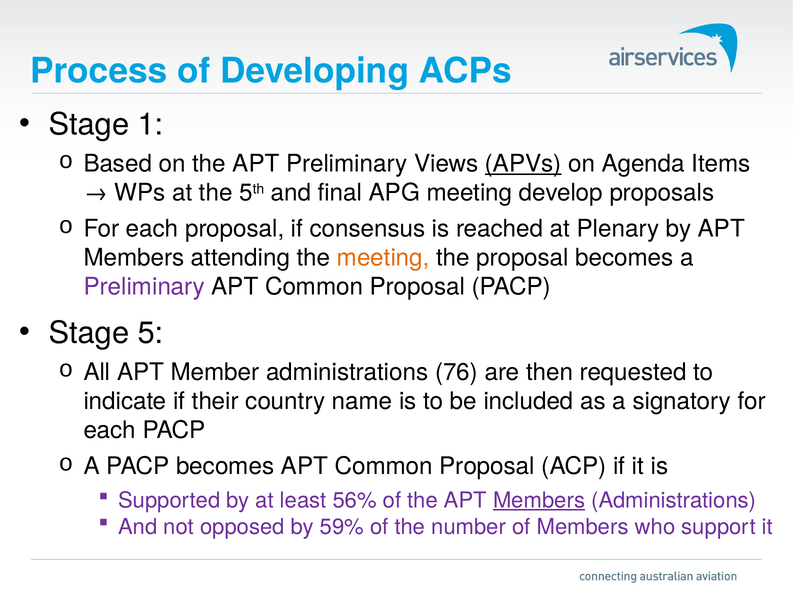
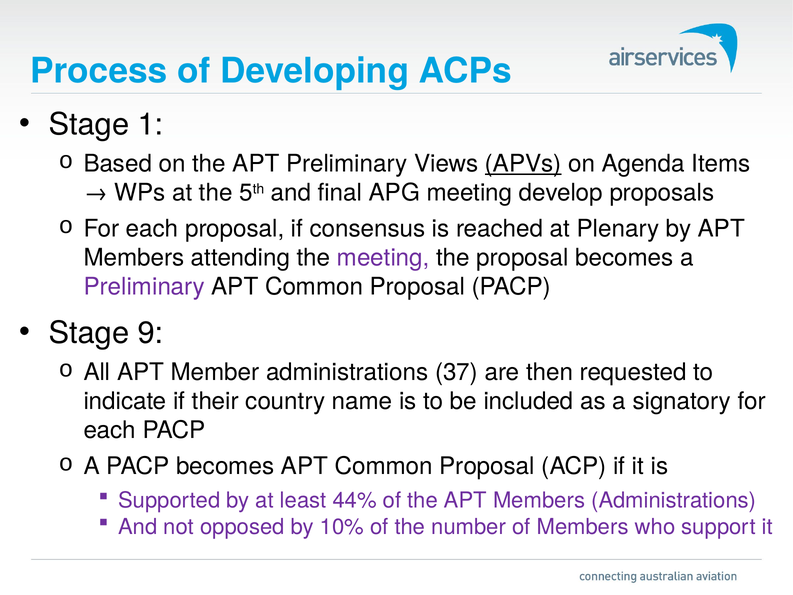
meeting colour: orange -> purple (383, 257)
5: 5 -> 9 (150, 333)
76: 76 -> 37 (457, 372)
56%: 56% -> 44% (355, 500)
Members underline: present -> none (539, 500)
59%: 59% -> 10% (342, 527)
